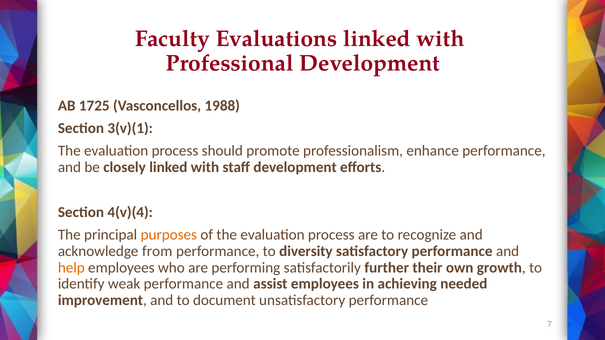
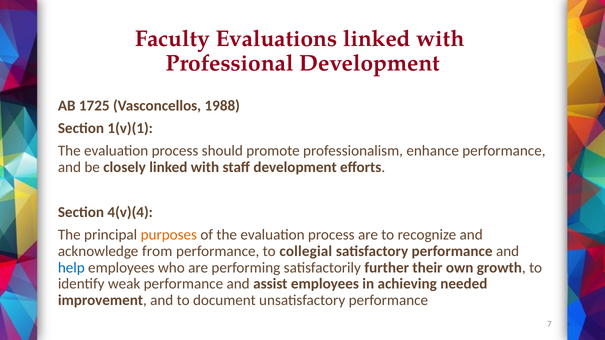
3(v)(1: 3(v)(1 -> 1(v)(1 (130, 128)
diversity: diversity -> collegial (306, 252)
help colour: orange -> blue (71, 268)
